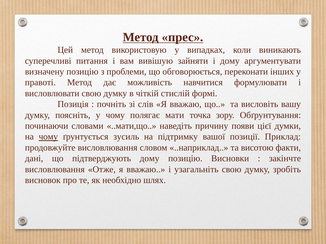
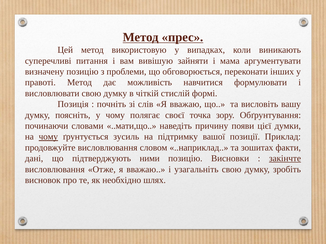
і дому: дому -> мама (230, 61)
мати: мати -> своєї (175, 115)
висотою: висотою -> зошитах (257, 148)
підтверджують дому: дому -> ними (150, 159)
закінчте underline: none -> present (285, 159)
